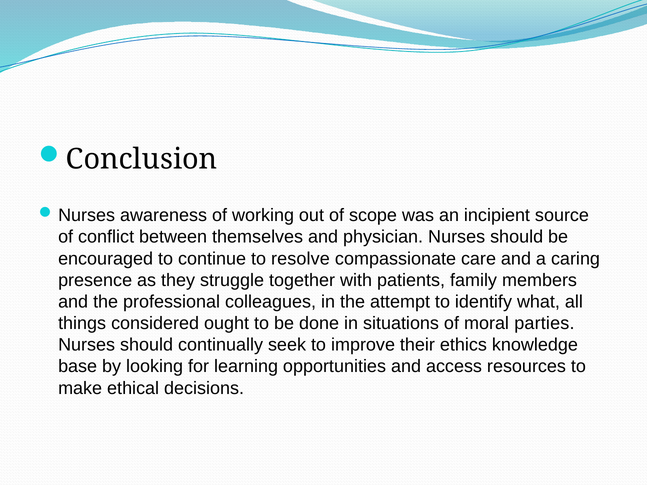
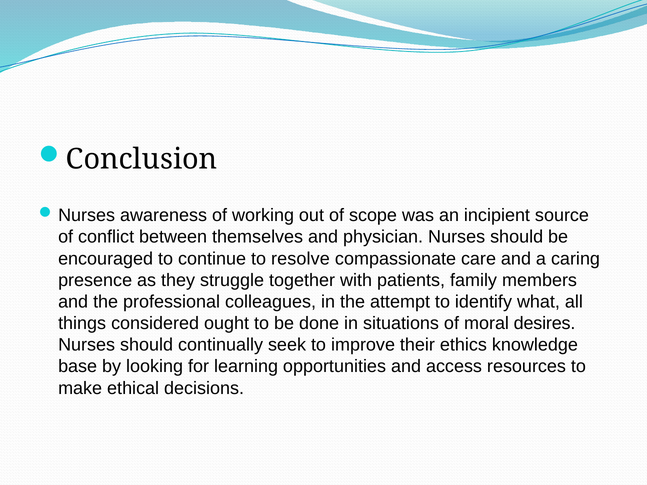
parties: parties -> desires (545, 324)
